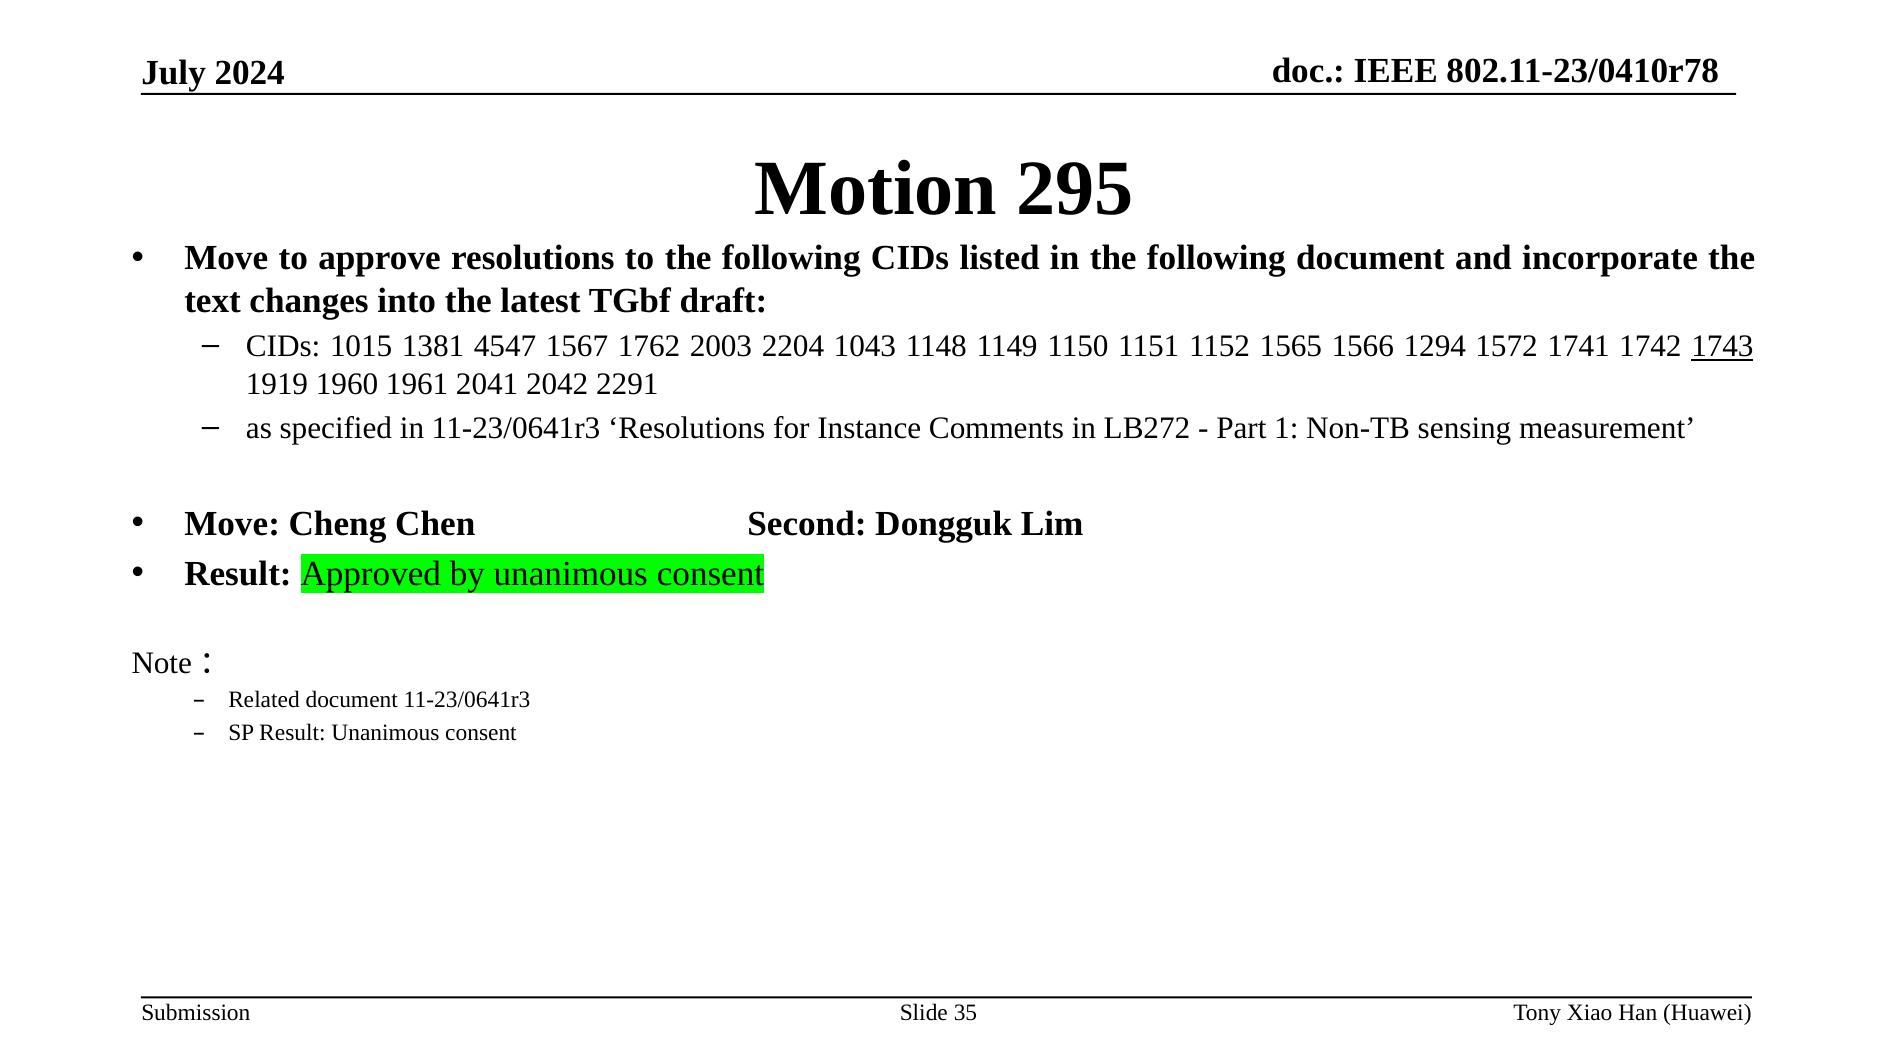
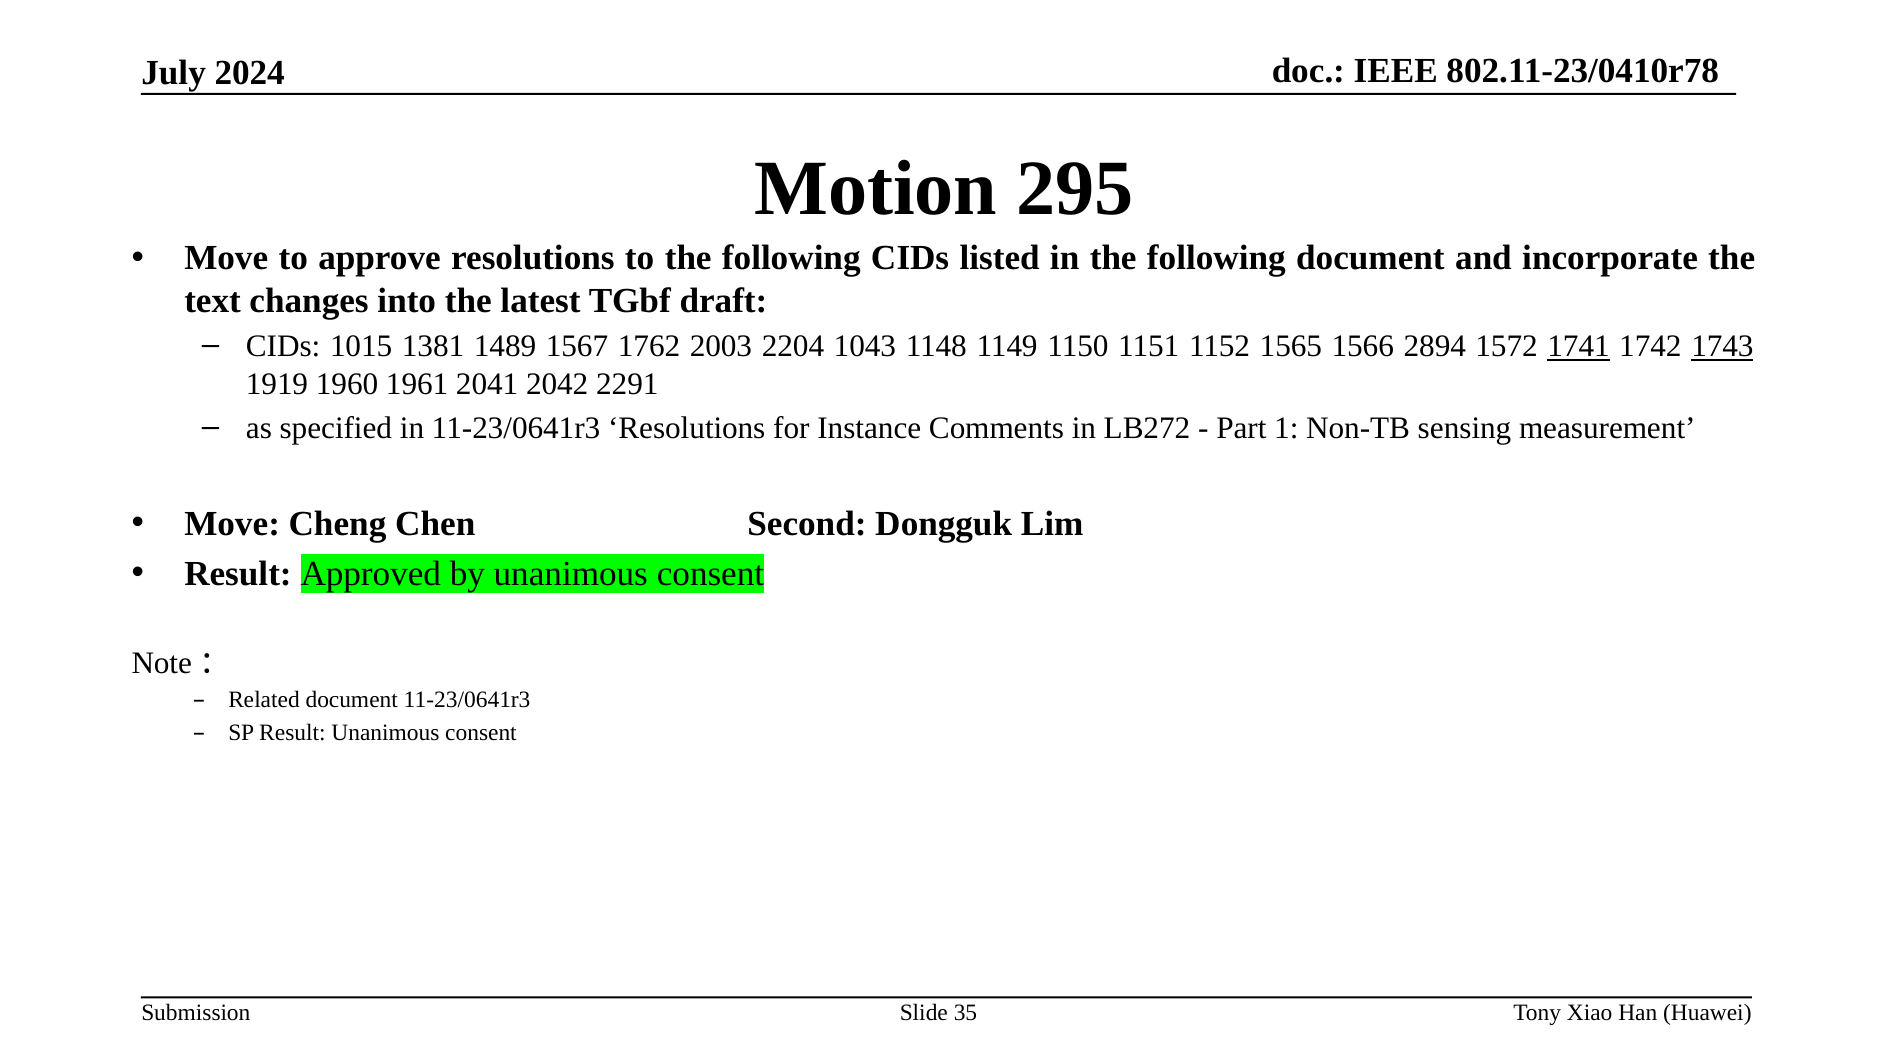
4547: 4547 -> 1489 (505, 346)
1294: 1294 -> 2894 (1435, 346)
1741 underline: none -> present (1579, 346)
